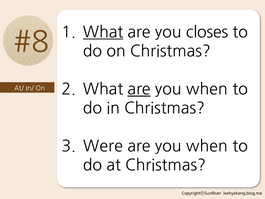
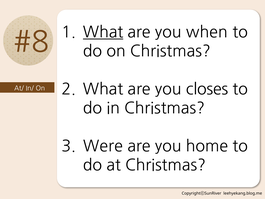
closes: closes -> when (207, 32)
are underline: present -> none (139, 89)
when: when -> closes (207, 89)
when: when -> home (207, 146)
